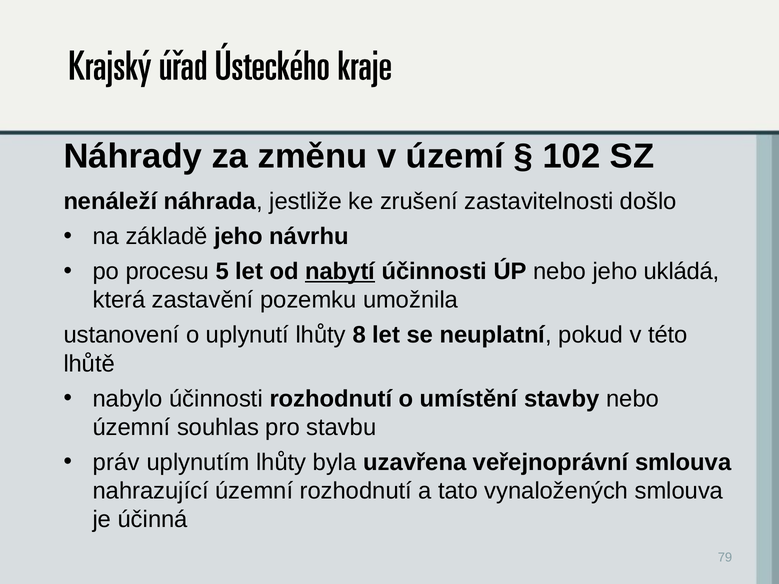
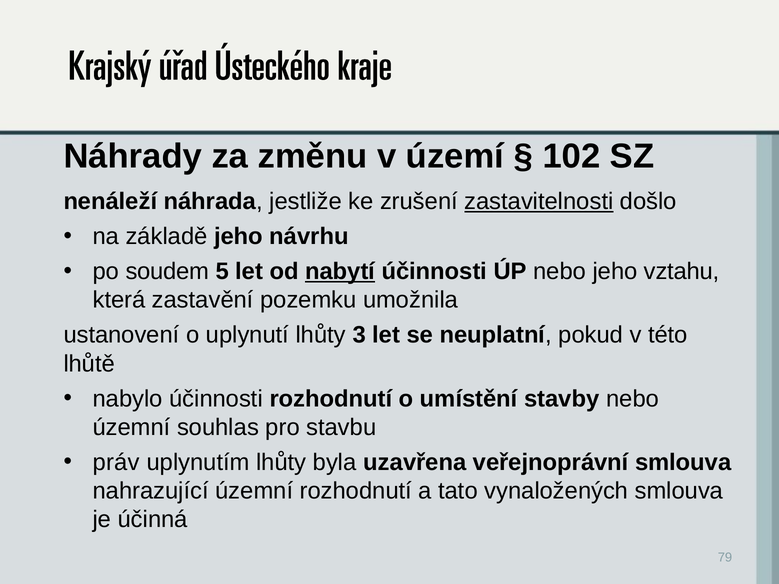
zastavitelnosti underline: none -> present (539, 202)
procesu: procesu -> soudem (167, 272)
ukládá: ukládá -> vztahu (682, 272)
8: 8 -> 3 (359, 335)
